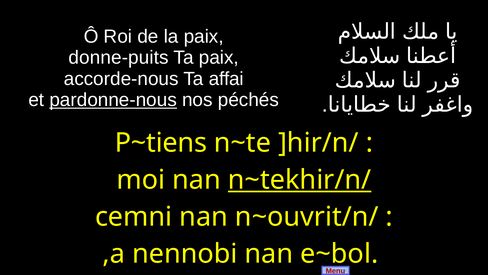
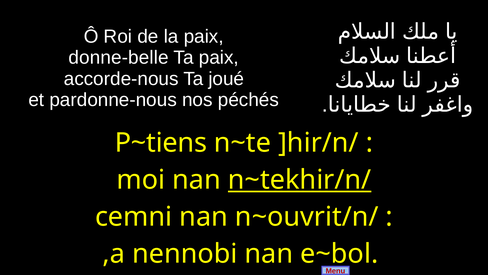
donne-puits: donne-puits -> donne-belle (119, 58)
affai: affai -> joué (226, 79)
pardonne-nous underline: present -> none (113, 100)
